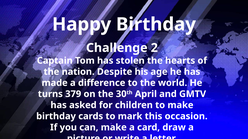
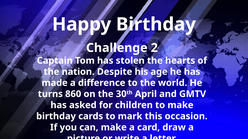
379: 379 -> 860 (73, 94)
